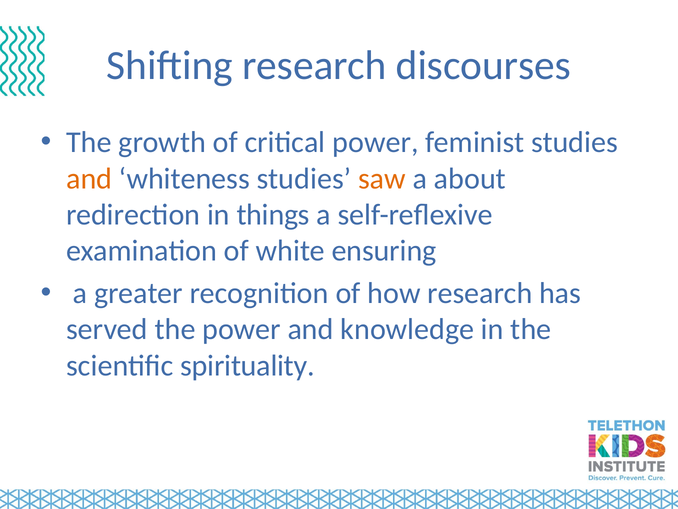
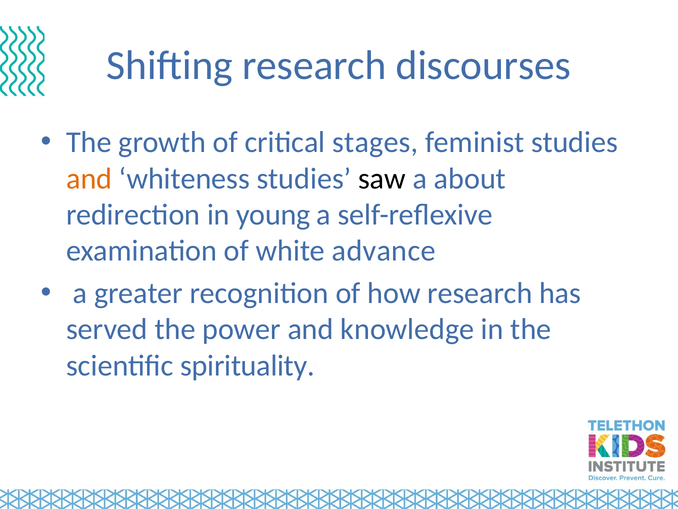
critical power: power -> stages (375, 142)
saw colour: orange -> black (382, 178)
things: things -> young (273, 215)
ensuring: ensuring -> advance (384, 251)
